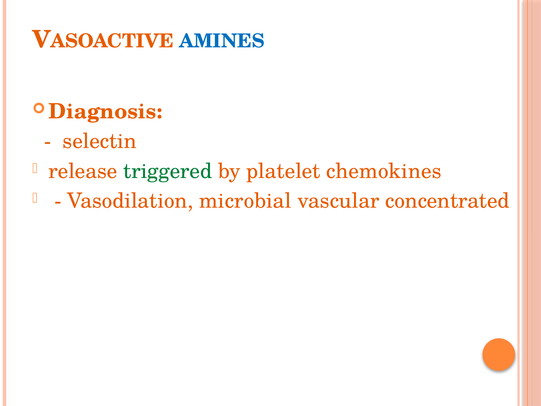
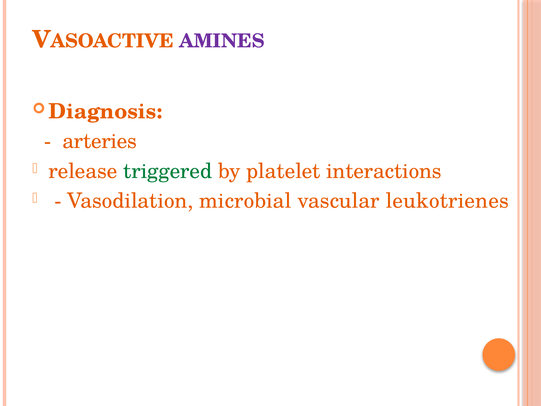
AMINES colour: blue -> purple (222, 41)
selectin: selectin -> arteries (100, 141)
chemokines: chemokines -> interactions (384, 171)
concentrated: concentrated -> leukotrienes (447, 201)
